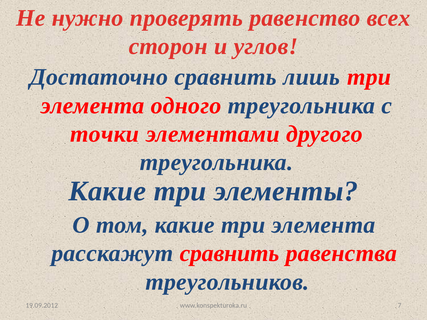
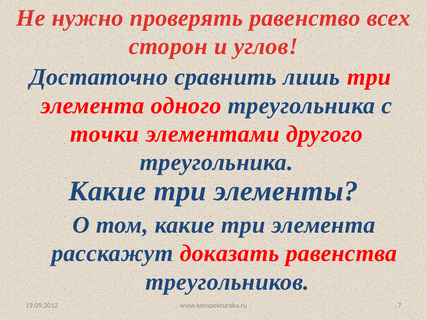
расскажут сравнить: сравнить -> доказать (229, 254)
